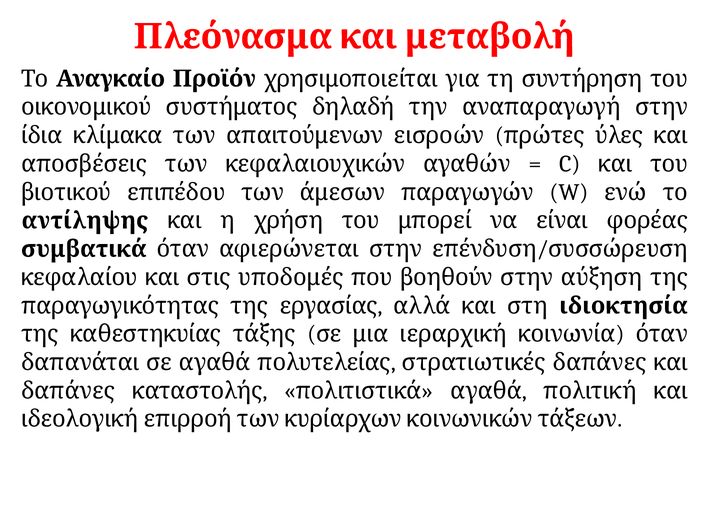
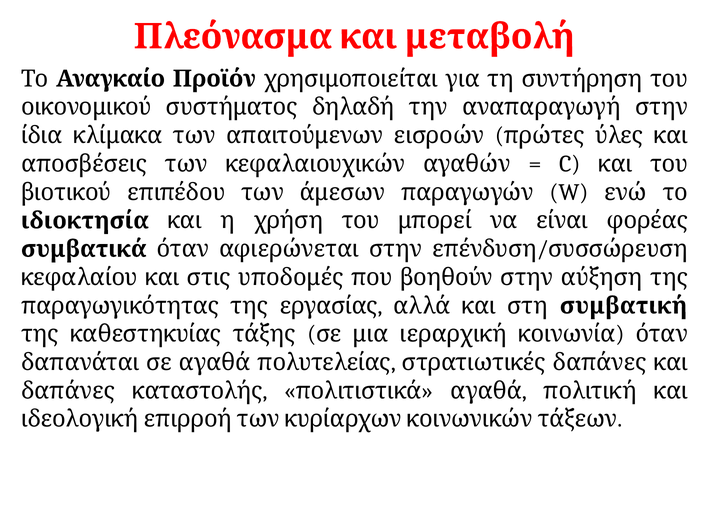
αντίληψης: αντίληψης -> ιδιοκτησία (85, 220)
ιδιοκτησία: ιδιοκτησία -> συμβατική (624, 306)
